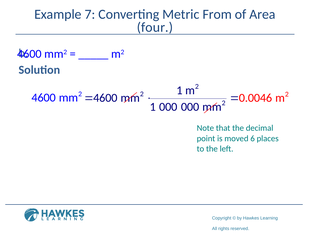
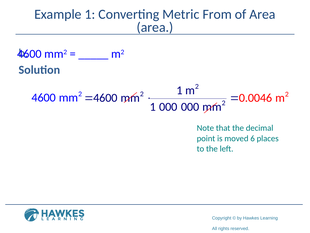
Example 7: 7 -> 1 (90, 14)
four: four -> area (155, 27)
